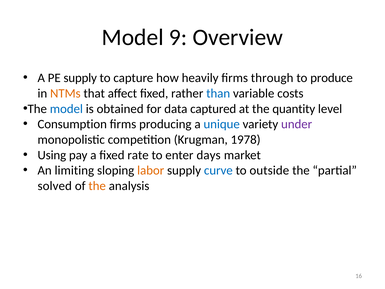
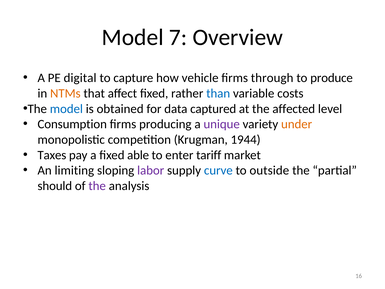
9: 9 -> 7 (178, 37)
PE supply: supply -> digital (80, 78)
heavily: heavily -> vehicle (200, 78)
quantity: quantity -> affected (294, 109)
unique colour: blue -> purple (222, 124)
under colour: purple -> orange (297, 124)
1978: 1978 -> 1944 (246, 140)
Using: Using -> Taxes (52, 155)
rate: rate -> able (138, 155)
days: days -> tariff (209, 155)
labor colour: orange -> purple (151, 170)
solved: solved -> should (55, 186)
the colour: orange -> purple (97, 186)
